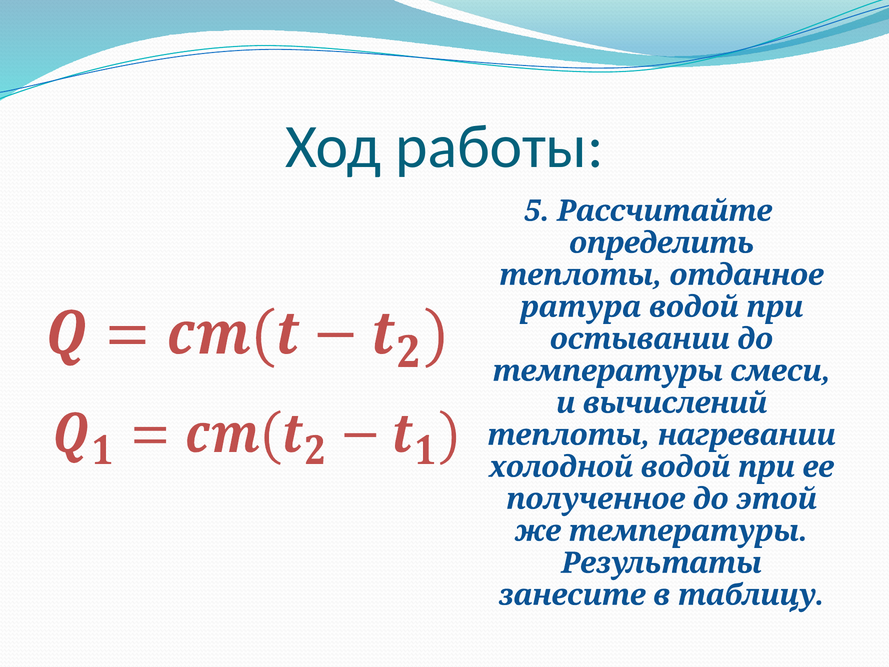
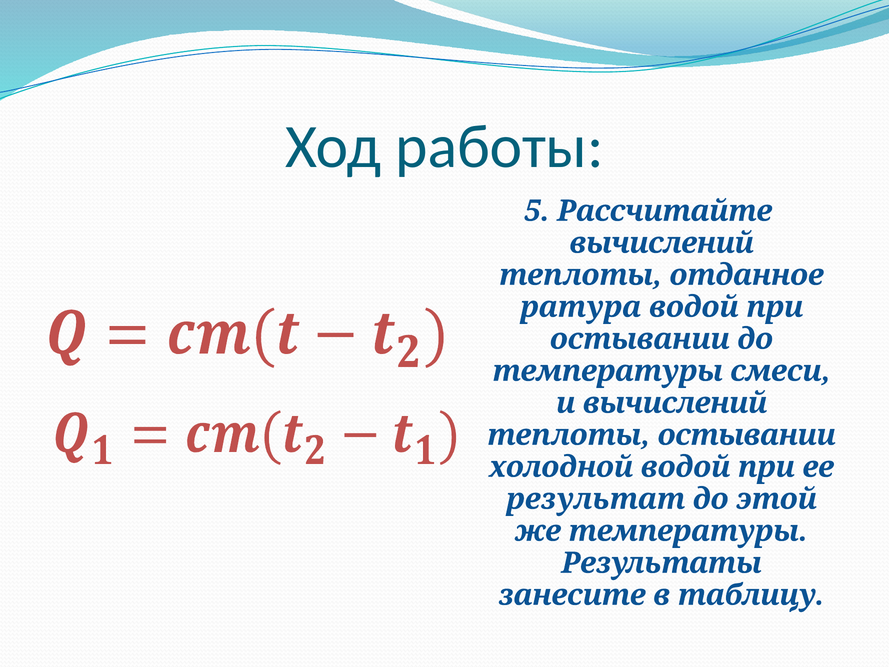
определить: определить -> вычислений (662, 243)
теплоты нагревании: нагревании -> остывании (747, 435)
полученное: полученное -> результат (596, 499)
